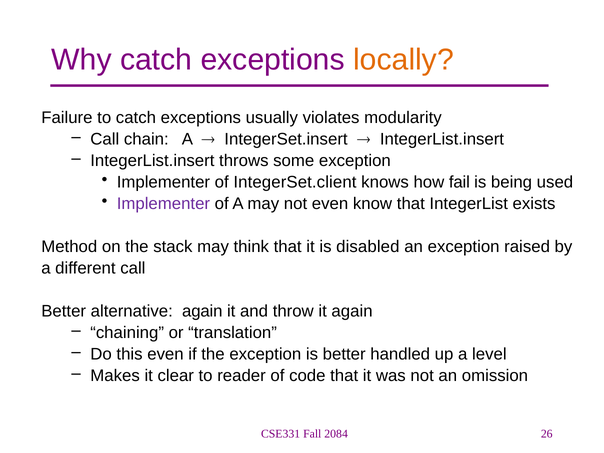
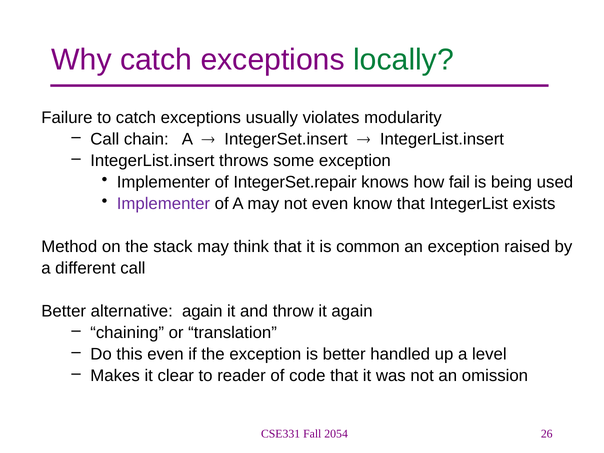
locally colour: orange -> green (404, 60)
IntegerSet.client: IntegerSet.client -> IntegerSet.repair (295, 182)
disabled: disabled -> common (368, 247)
2084: 2084 -> 2054 (336, 434)
